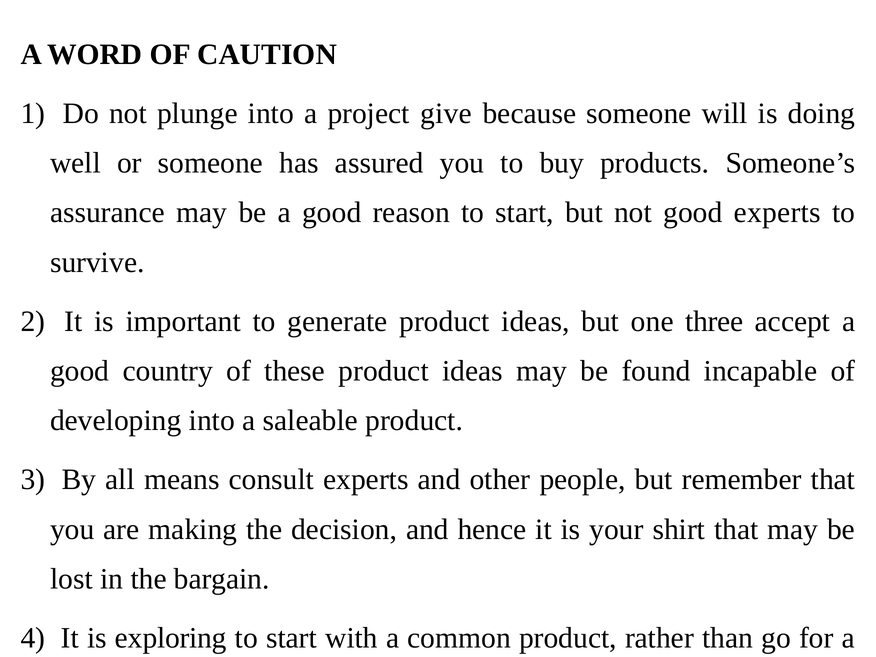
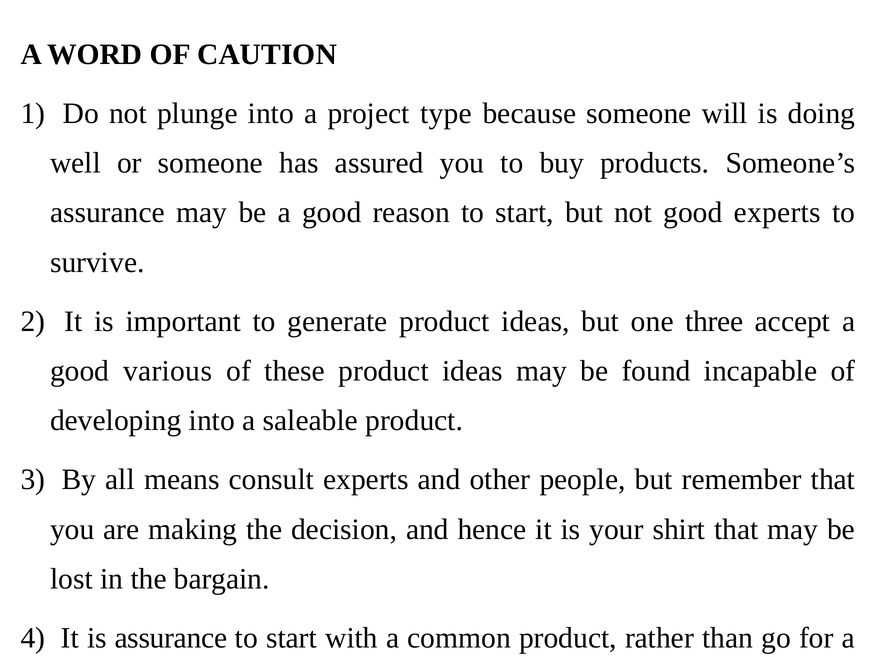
give: give -> type (446, 113)
country: country -> various (168, 371)
is exploring: exploring -> assurance (171, 638)
